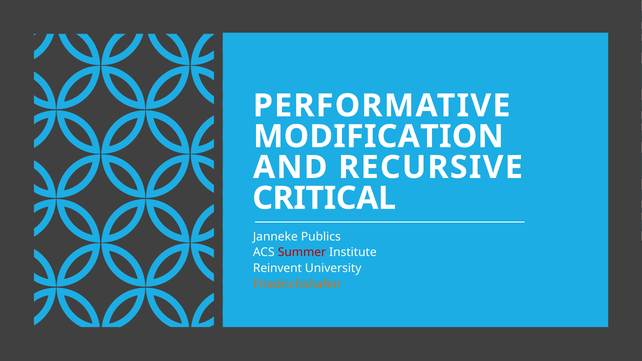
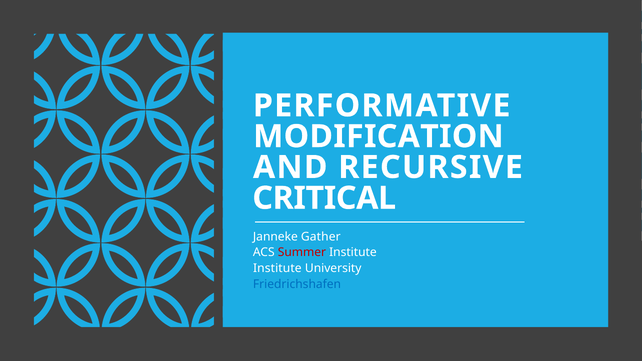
Publics: Publics -> Gather (321, 237)
Reinvent: Reinvent -> Institute (277, 268)
Friedrichshafen colour: orange -> blue (297, 284)
